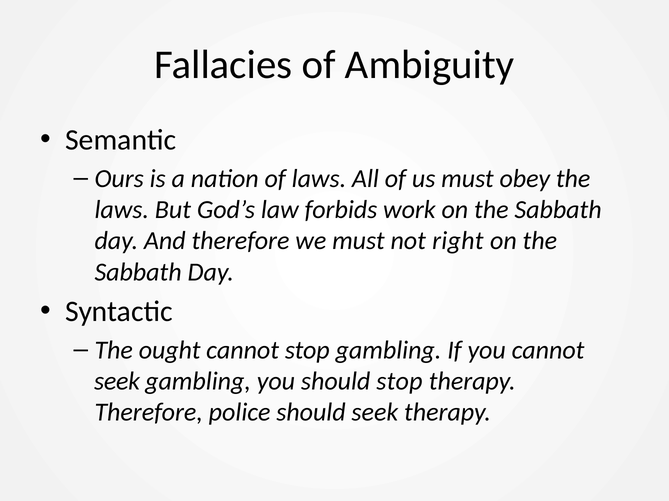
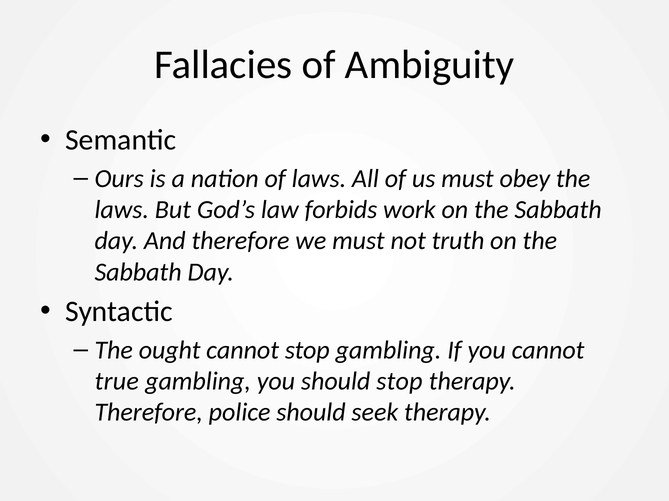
right: right -> truth (458, 241)
seek: seek -> true (117, 382)
